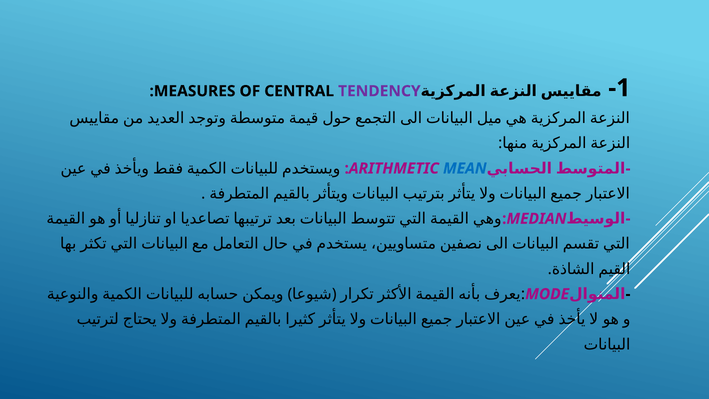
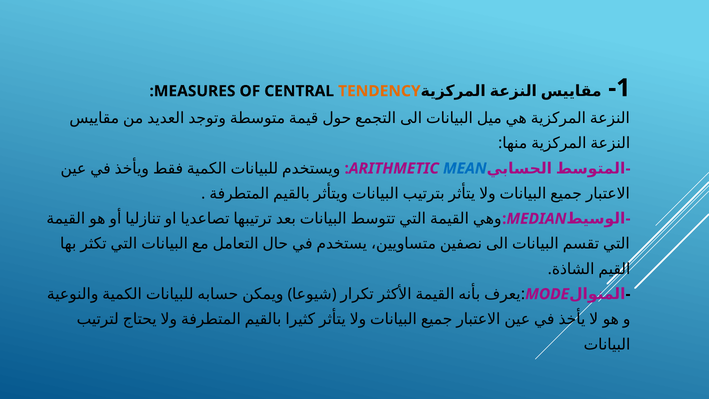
TENDENCY colour: purple -> orange (379, 91)
